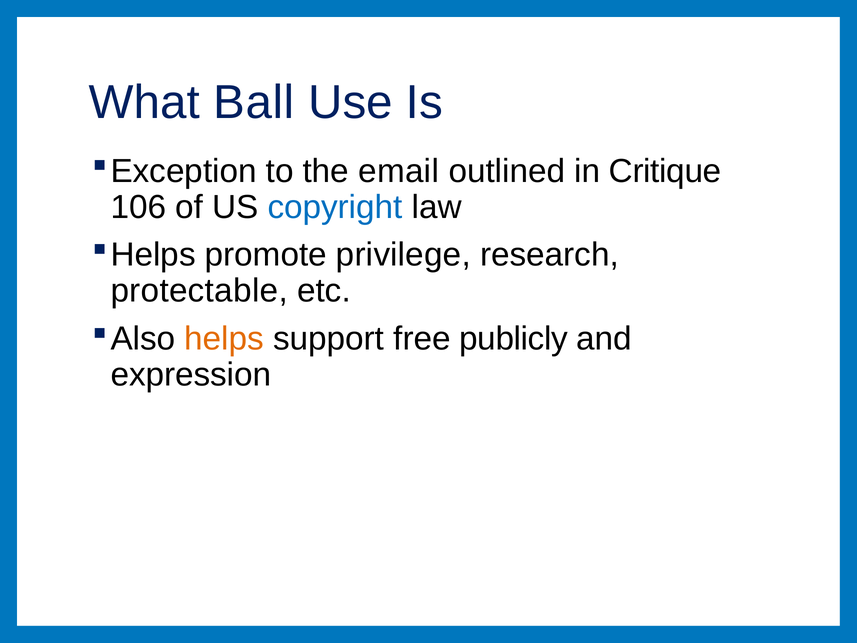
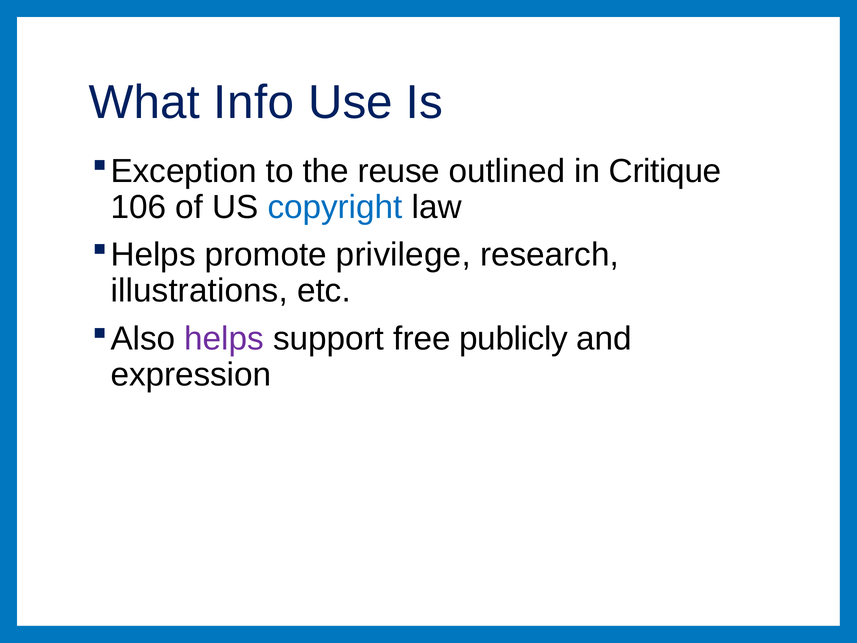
Ball: Ball -> Info (254, 103)
email: email -> reuse (399, 171)
protectable: protectable -> illustrations (199, 291)
helps colour: orange -> purple (224, 339)
